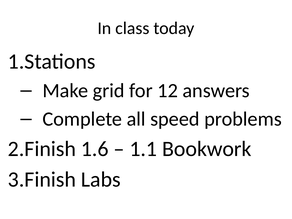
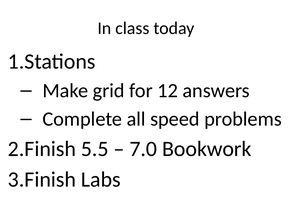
1.6: 1.6 -> 5.5 (95, 149)
1.1: 1.1 -> 7.0 (143, 149)
